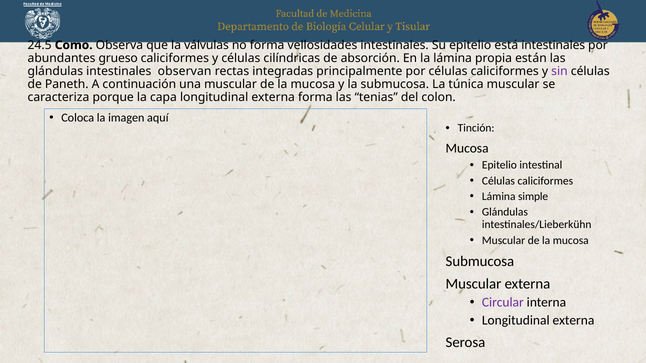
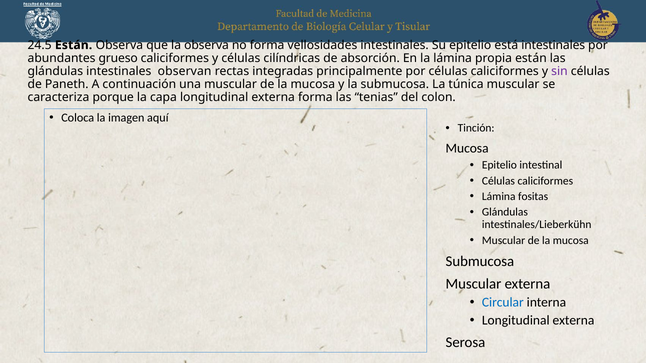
24.5 Como: Como -> Están (74, 45)
la válvulas: válvulas -> observa (207, 45)
simple: simple -> fositas (533, 197)
Circular colour: purple -> blue (503, 303)
